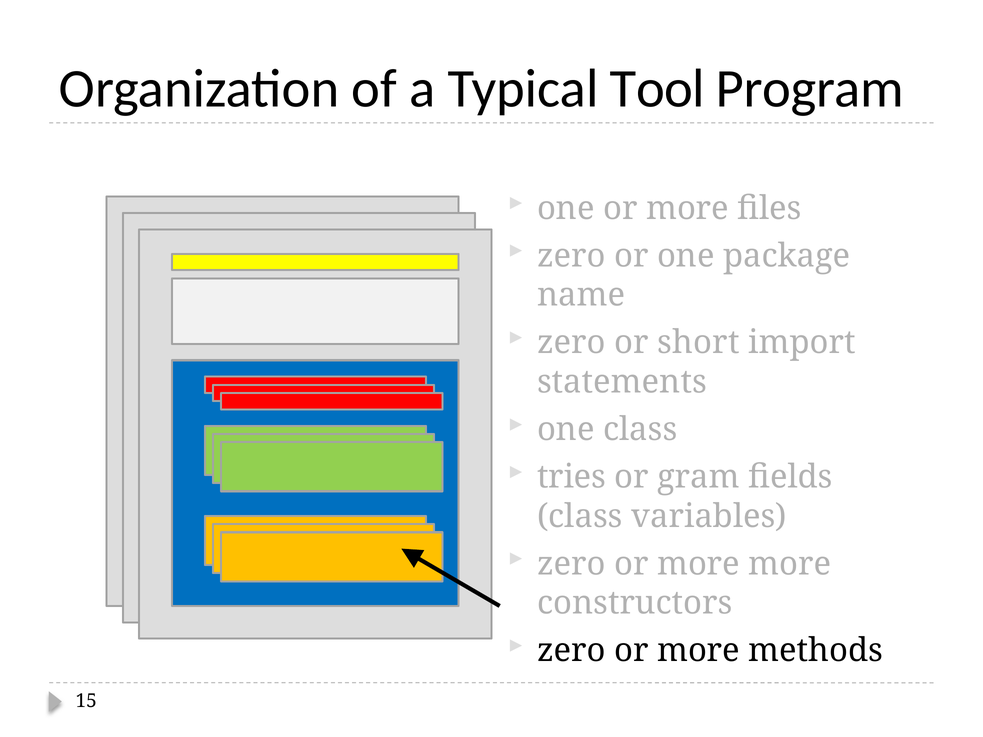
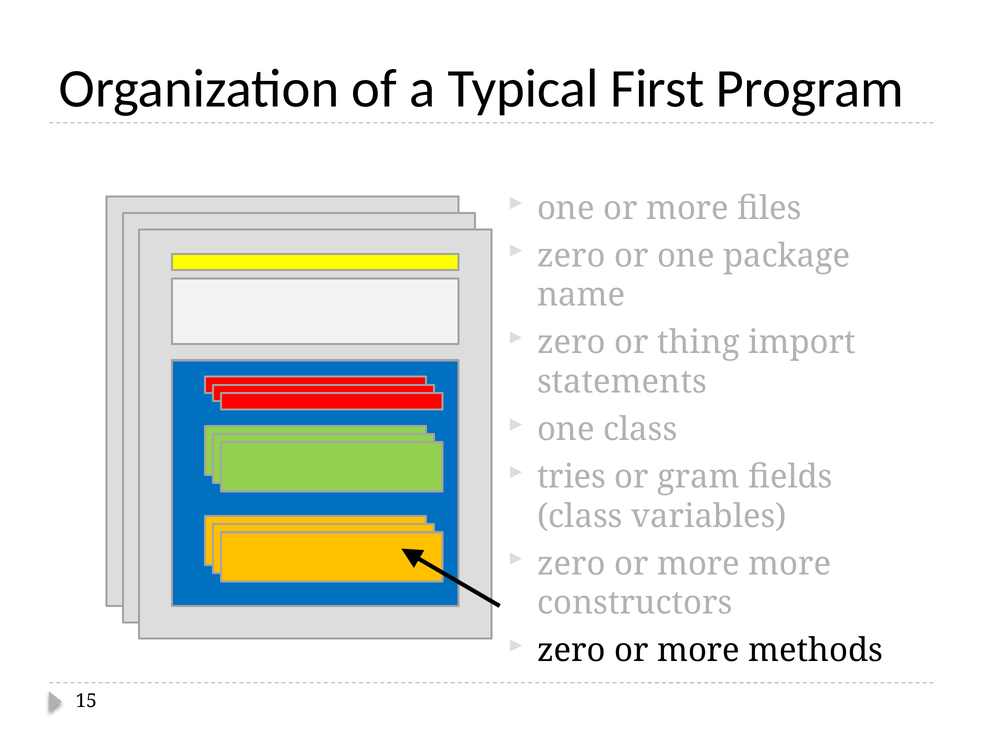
Tool: Tool -> First (657, 89)
short: short -> thing (698, 343)
